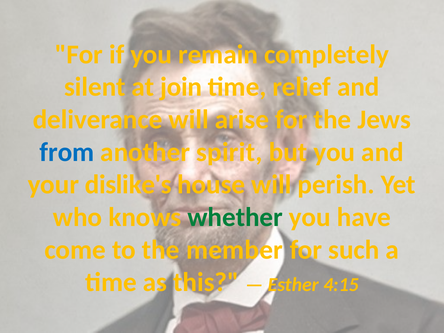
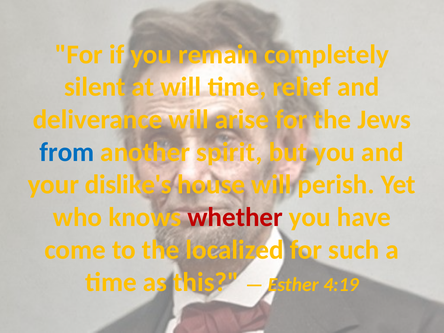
at join: join -> will (181, 87)
whether colour: green -> red (235, 217)
member: member -> localized (235, 250)
4:15: 4:15 -> 4:19 (341, 285)
